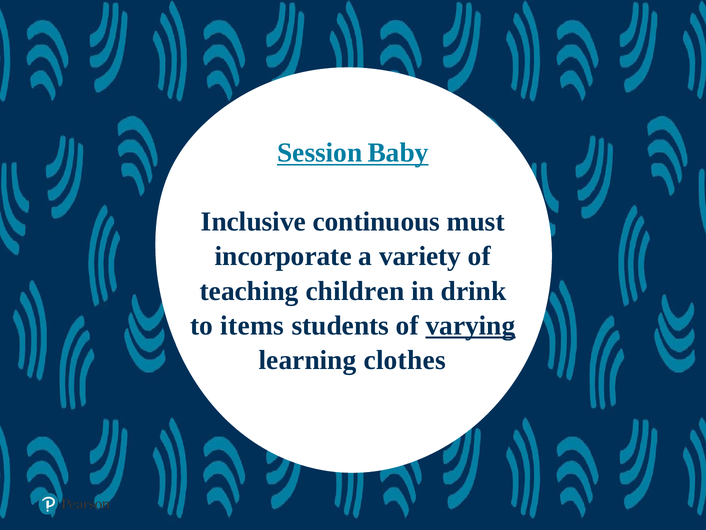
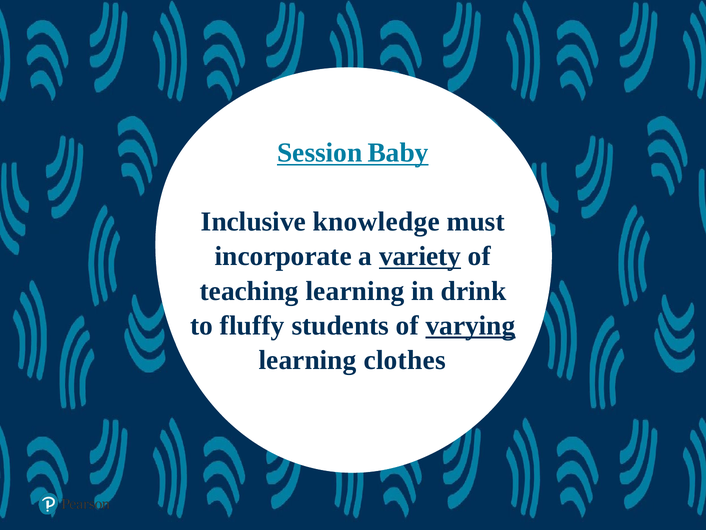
continuous: continuous -> knowledge (376, 222)
variety underline: none -> present (420, 256)
teaching children: children -> learning (355, 291)
items: items -> fluffy (252, 325)
